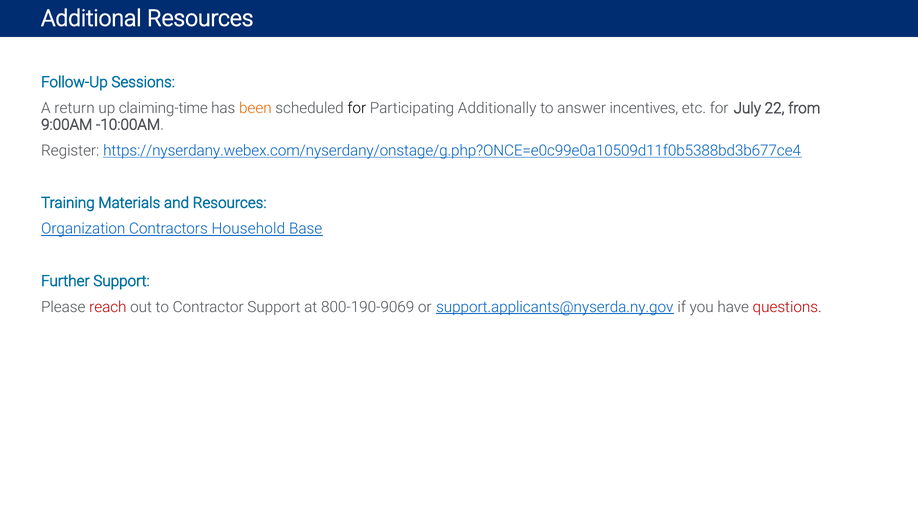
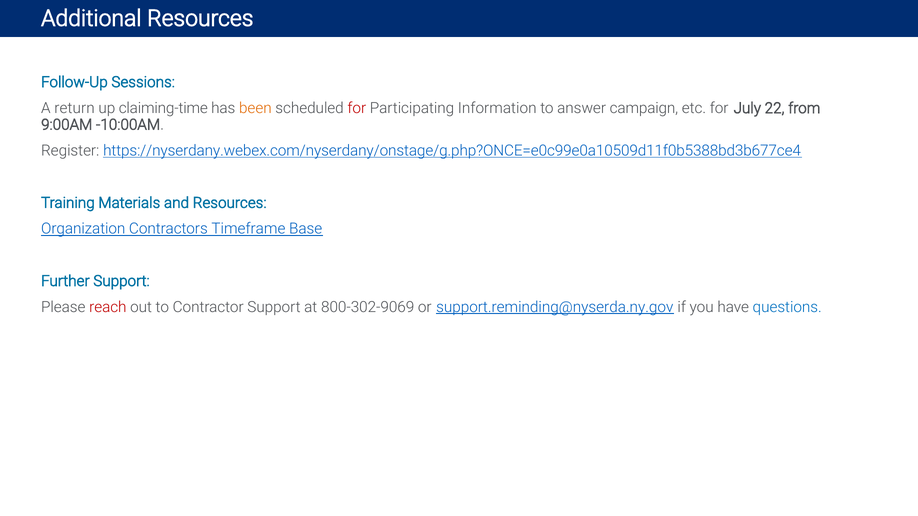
for colour: black -> red (357, 108)
Additionally: Additionally -> Information (497, 108)
incentives: incentives -> campaign (644, 108)
Household: Household -> Timeframe (248, 229)
800-190-9069: 800-190-9069 -> 800-302-9069 (368, 307)
support.applicants@nyserda.ny.gov: support.applicants@nyserda.ny.gov -> support.reminding@nyserda.ny.gov (555, 307)
questions colour: red -> blue (787, 307)
